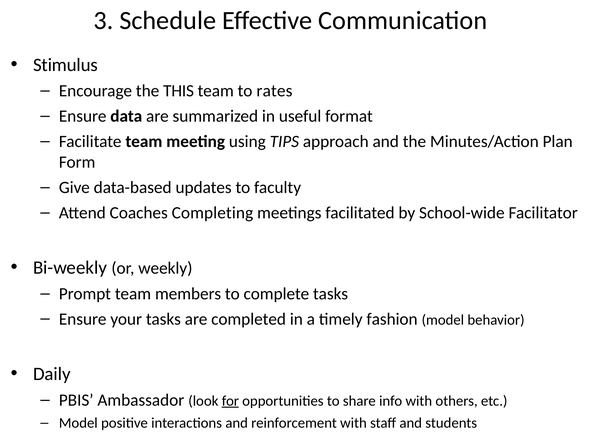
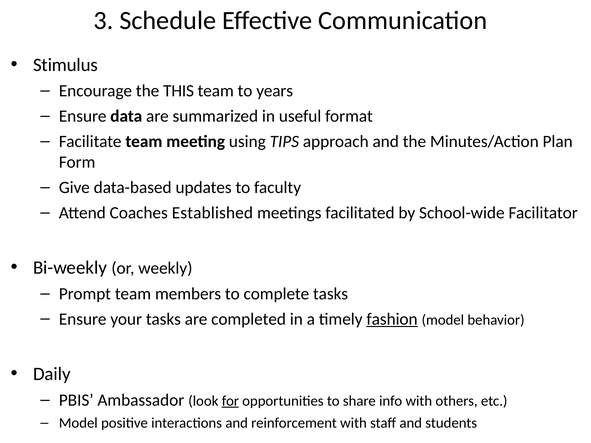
rates: rates -> years (275, 91)
Completing: Completing -> Established (212, 213)
fashion underline: none -> present (392, 319)
